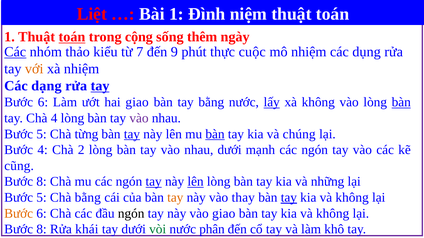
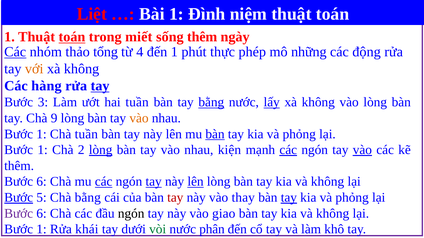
cộng: cộng -> miết (139, 37)
kiểu: kiểu -> tổng (106, 52)
7: 7 -> 4 (140, 52)
đến 9: 9 -> 1 (174, 52)
cuộc: cuộc -> phép (252, 52)
mô nhiệm: nhiệm -> những (309, 52)
dụng: dụng -> động (367, 52)
nhiệm: nhiệm -> không (82, 69)
dạng: dạng -> hàng (46, 86)
6: 6 -> 3 (43, 102)
hai giao: giao -> tuần (137, 102)
bằng underline: none -> present (211, 102)
bàn underline: present -> none (401, 102)
Chà 4: 4 -> 9 (54, 118)
vào colour: purple -> orange (139, 118)
5: 5 -> 1 (42, 134)
Chà từng: từng -> tuần (86, 134)
tay underline: present -> none (132, 134)
chúng: chúng -> phỏng (299, 134)
4: 4 -> 1 (43, 150)
lòng underline: none -> present (101, 150)
nhau dưới: dưới -> kiện (229, 150)
các underline: none -> present (288, 150)
vào underline: none -> present (362, 150)
cũng: cũng -> thêm (19, 166)
8: 8 -> 6 (42, 182)
các underline: none -> present (104, 182)
những: những -> không (328, 182)
Bước underline: none -> present (19, 198)
tay colour: orange -> red (175, 198)
không: không -> phỏng (352, 198)
Bước colour: orange -> purple (19, 214)
8: 8 -> 1 (42, 230)
